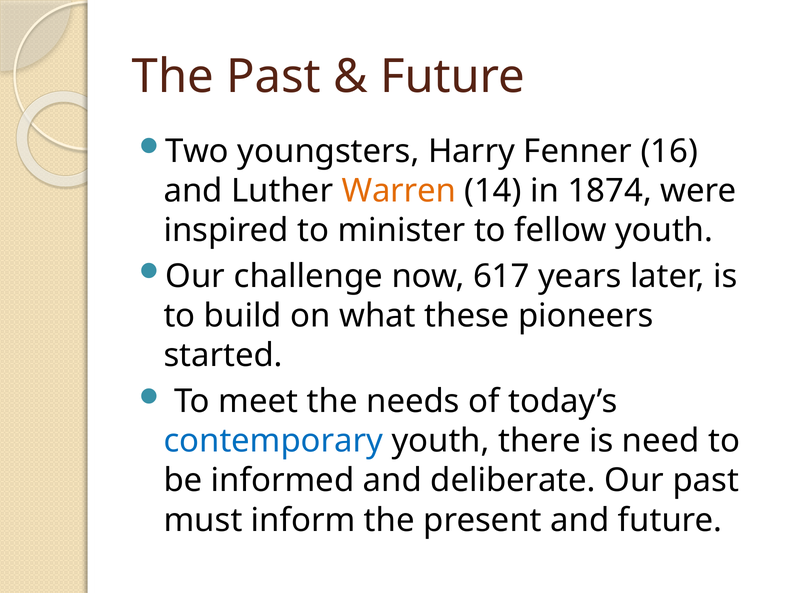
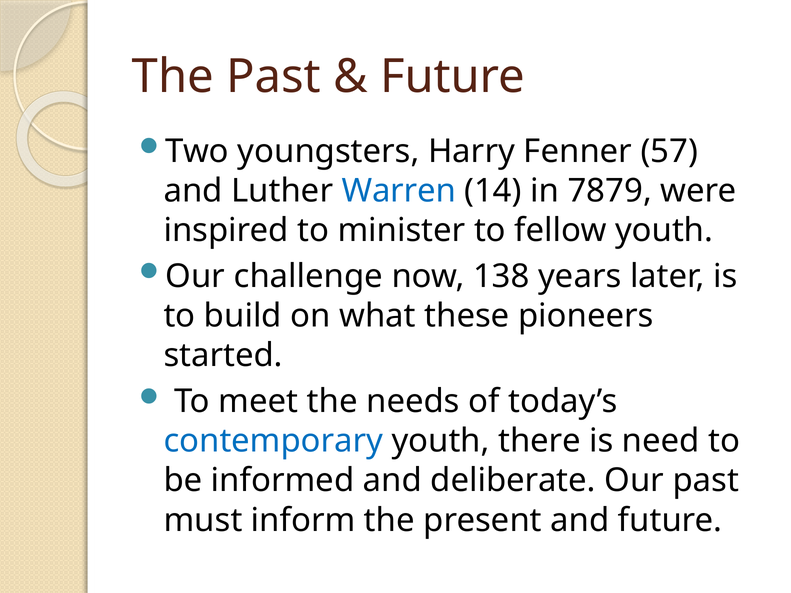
16: 16 -> 57 (669, 151)
Warren colour: orange -> blue (399, 191)
1874: 1874 -> 7879 (610, 191)
617: 617 -> 138 (501, 276)
